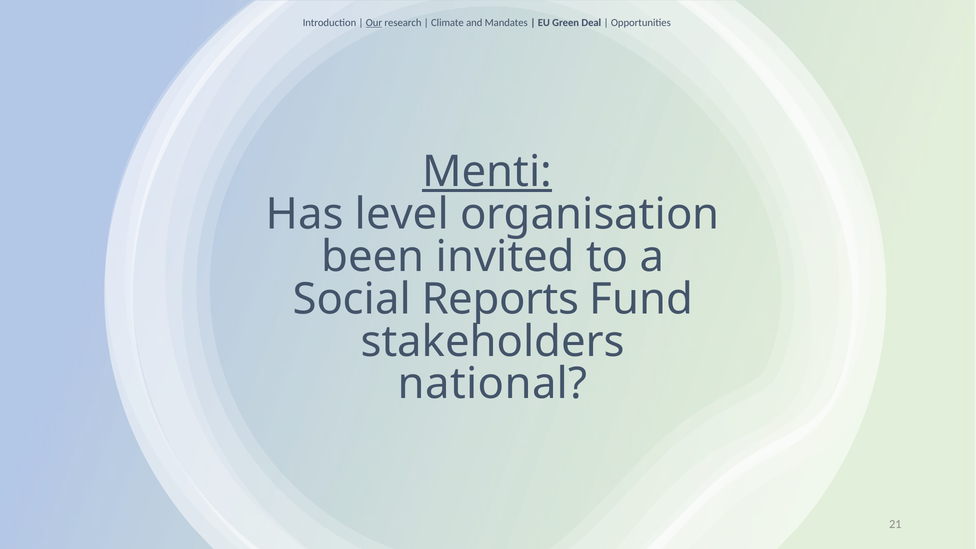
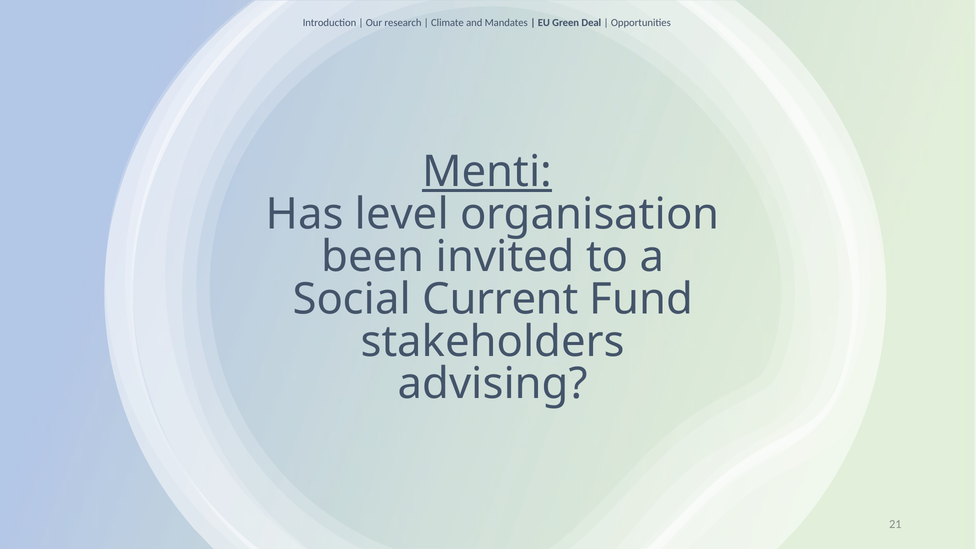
Our underline: present -> none (374, 23)
Reports: Reports -> Current (500, 299)
national: national -> advising (493, 384)
